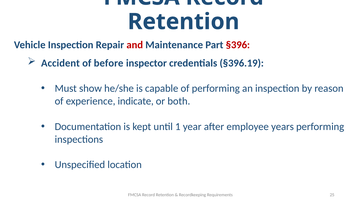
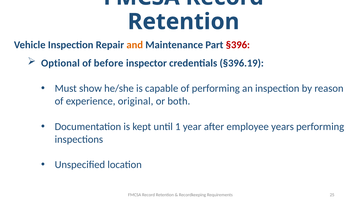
and colour: red -> orange (135, 45)
Accident: Accident -> Optional (60, 63)
indicate: indicate -> original (136, 101)
